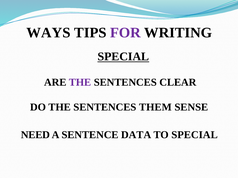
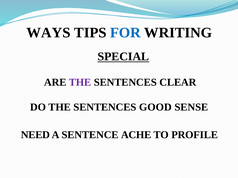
FOR colour: purple -> blue (125, 33)
THEM: THEM -> GOOD (155, 107)
DATA: DATA -> ACHE (136, 135)
TO SPECIAL: SPECIAL -> PROFILE (195, 135)
